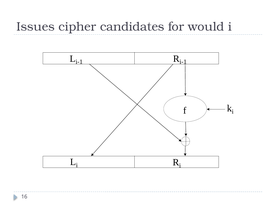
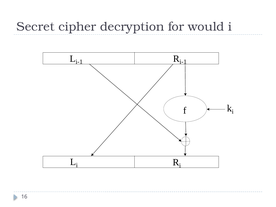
Issues: Issues -> Secret (36, 27)
candidates: candidates -> decryption (132, 27)
